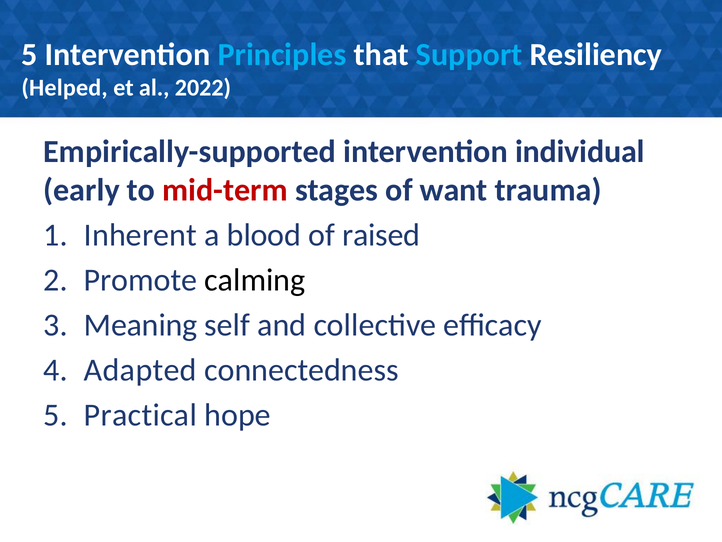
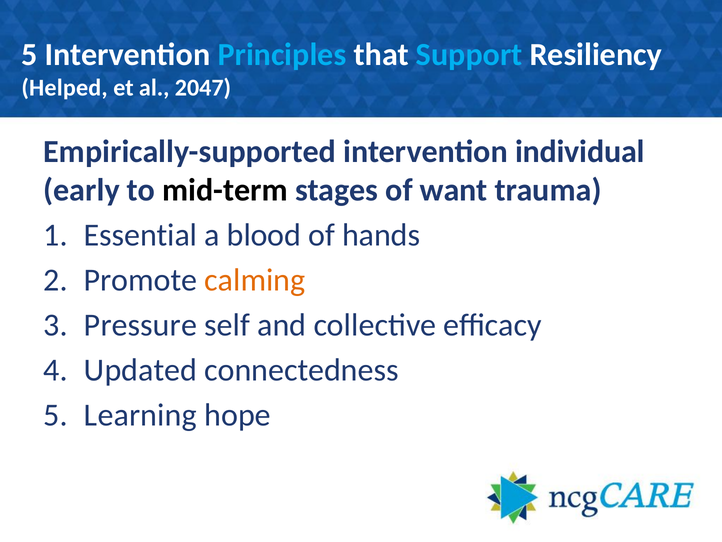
2022: 2022 -> 2047 (203, 88)
mid-term colour: red -> black (225, 190)
Inherent: Inherent -> Essential (141, 235)
raised: raised -> hands (381, 235)
calming colour: black -> orange (255, 280)
Meaning: Meaning -> Pressure (140, 325)
Adapted: Adapted -> Updated (141, 370)
Practical: Practical -> Learning (140, 415)
